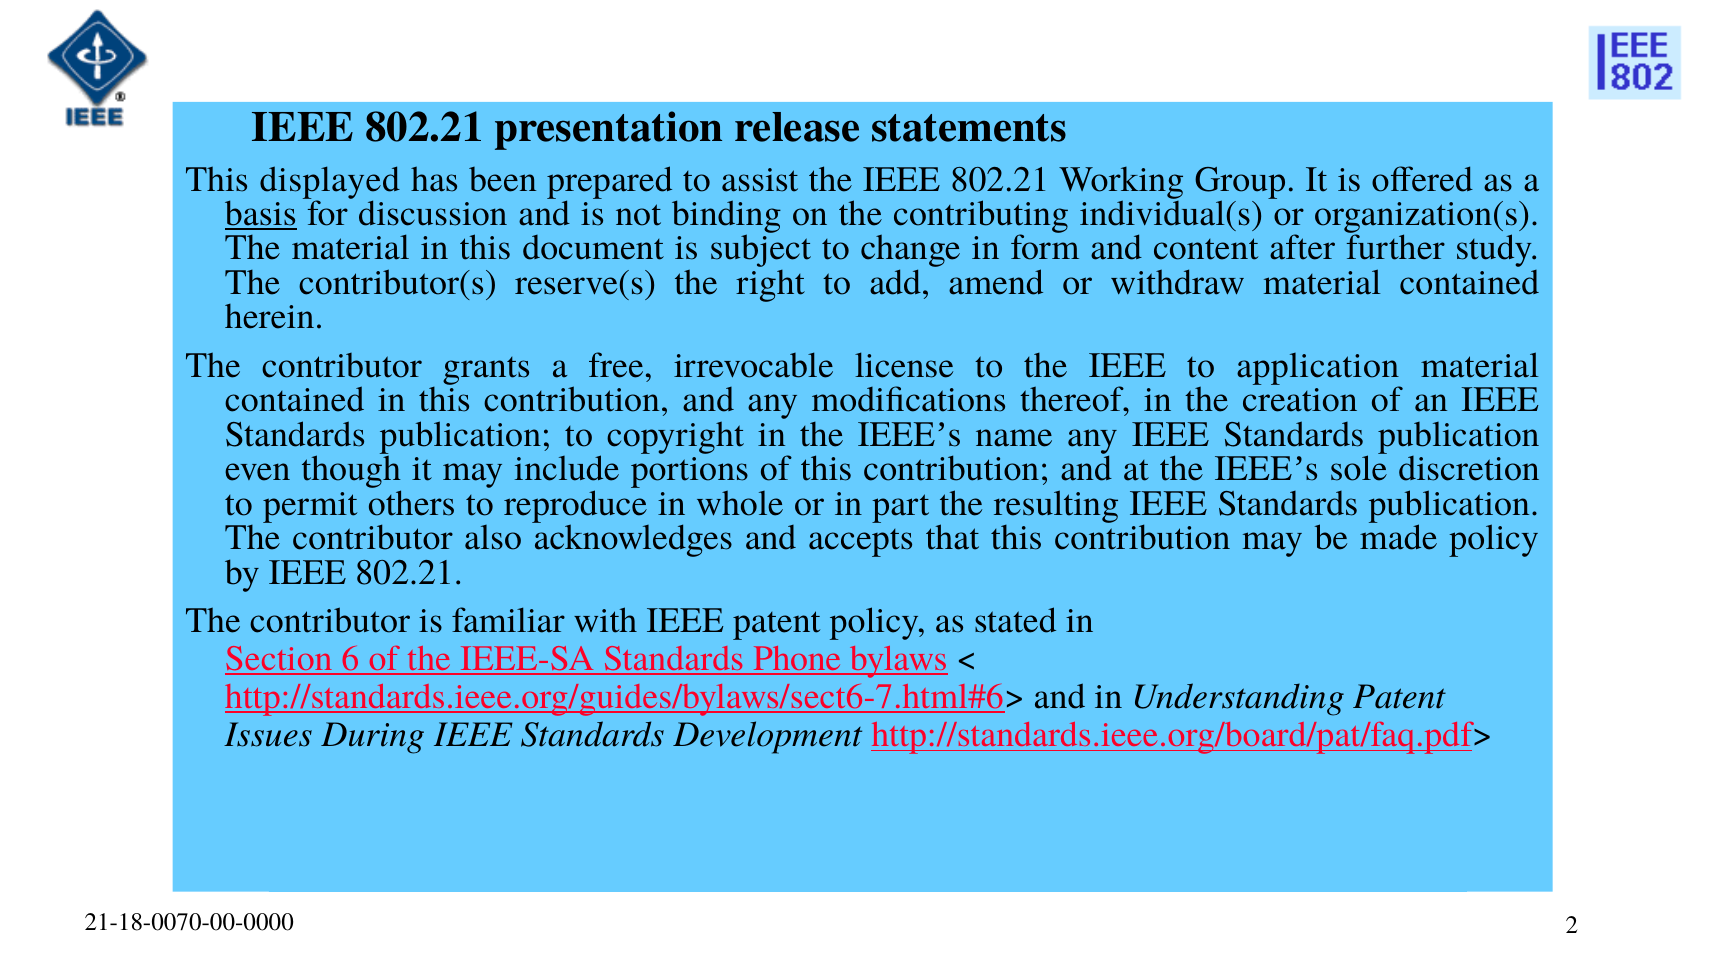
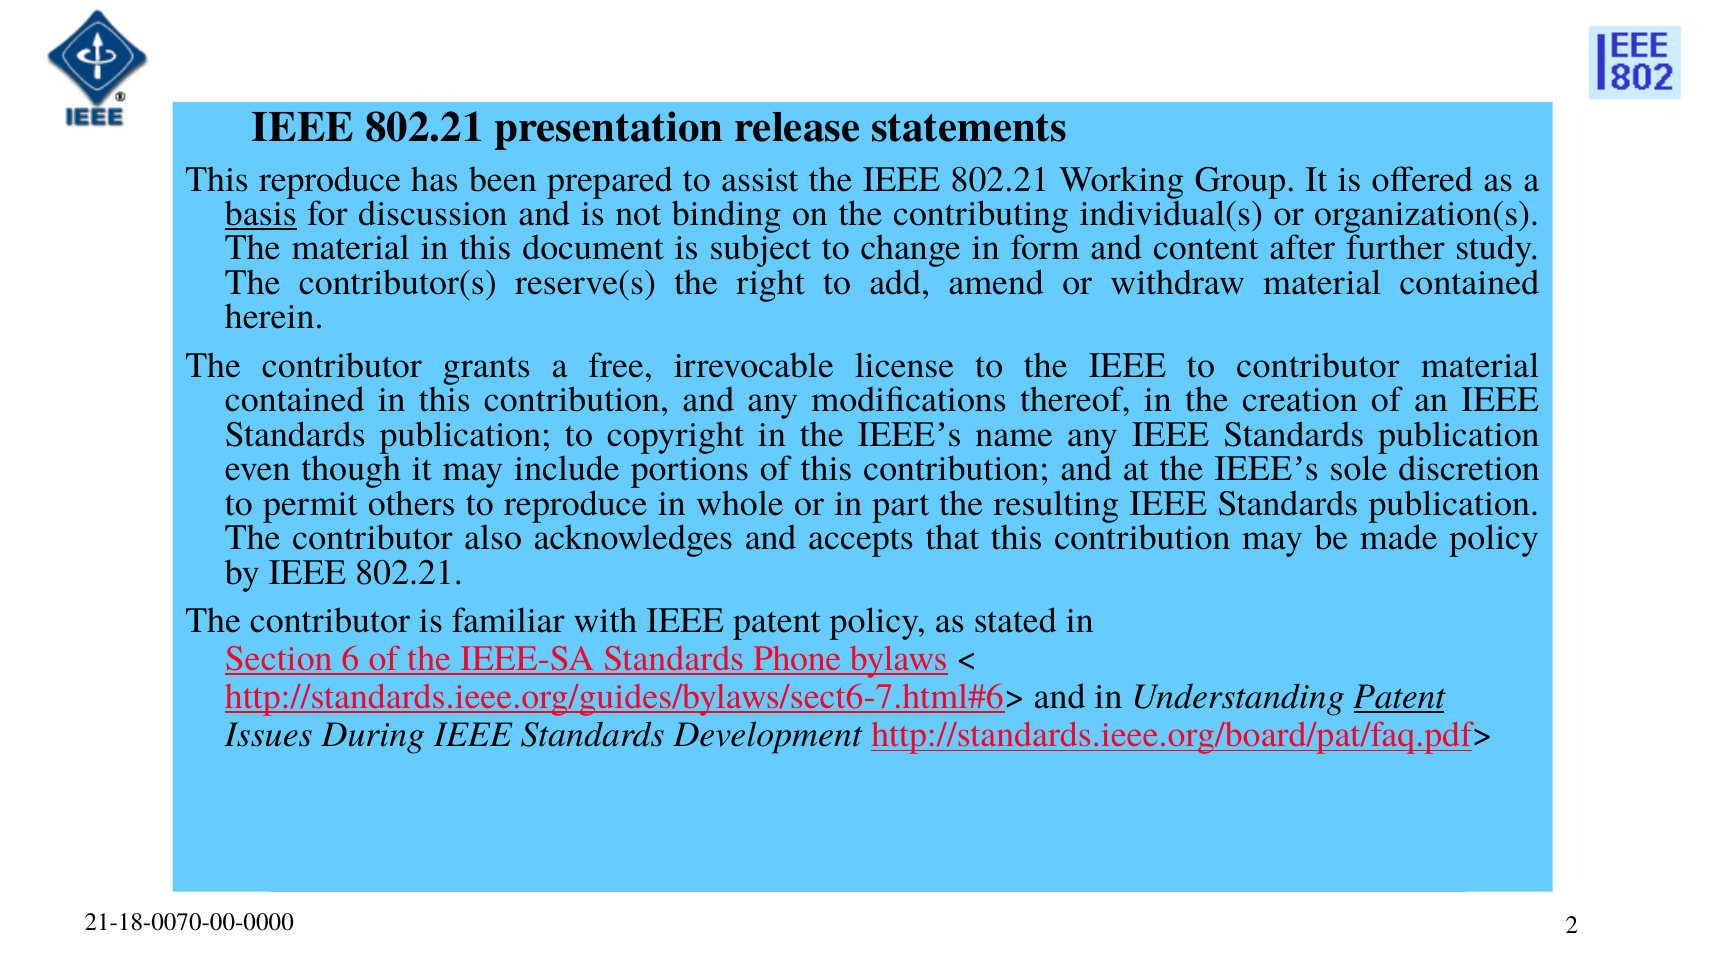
This displayed: displayed -> reproduce (330, 179)
application: application -> contributor (1318, 366)
Patent underline: none -> present (1399, 697)
